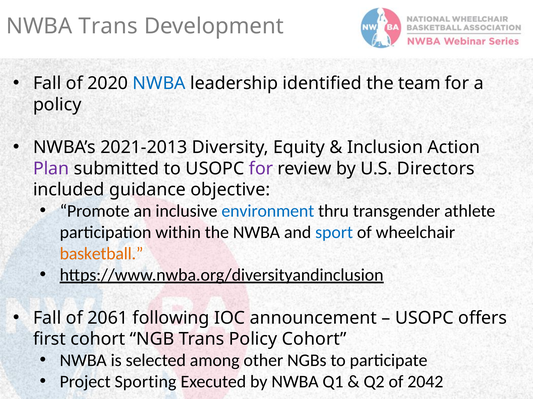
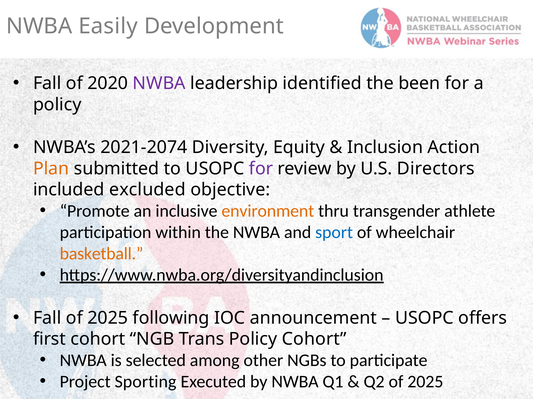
NWBA Trans: Trans -> Easily (108, 26)
NWBA colour: blue -> purple (159, 84)
team: team -> been (419, 84)
2021-2013: 2021-2013 -> 2021-2074 (144, 148)
Plan colour: purple -> orange (51, 169)
guidance: guidance -> excluded (147, 190)
environment colour: blue -> orange (268, 211)
Fall of 2061: 2061 -> 2025 (108, 318)
Q2 of 2042: 2042 -> 2025 (425, 382)
